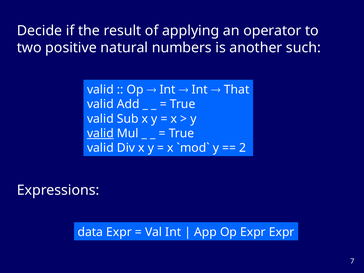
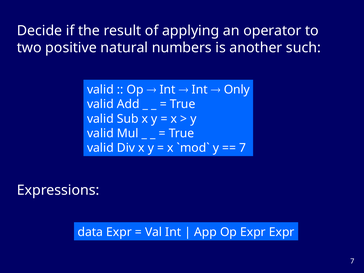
That: That -> Only (237, 90)
valid underline: present -> none (100, 133)
2: 2 -> 7 (243, 148)
